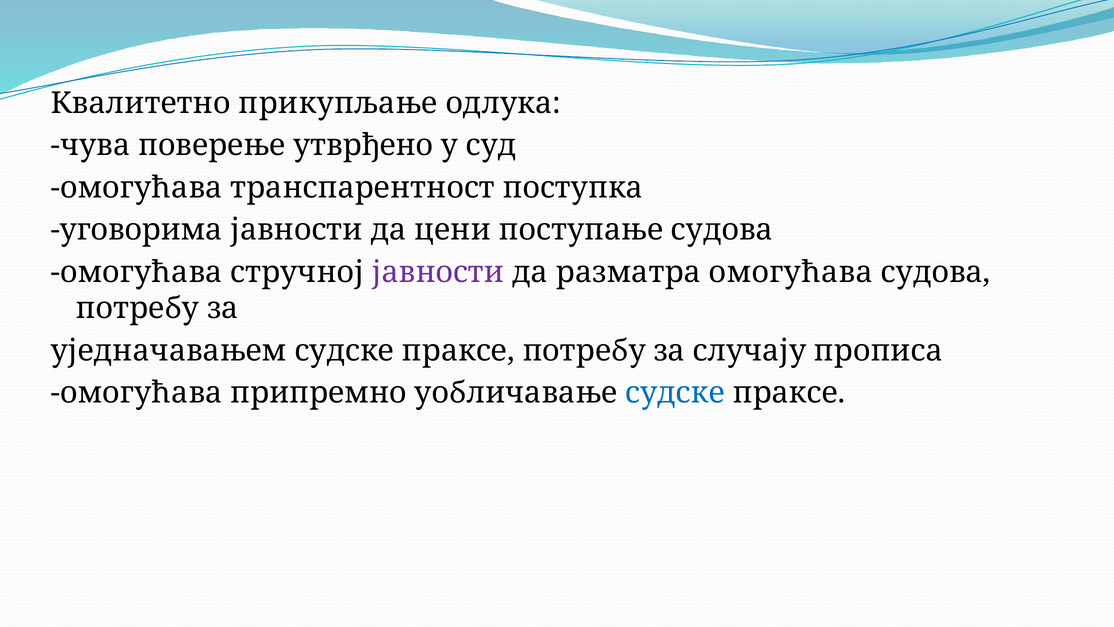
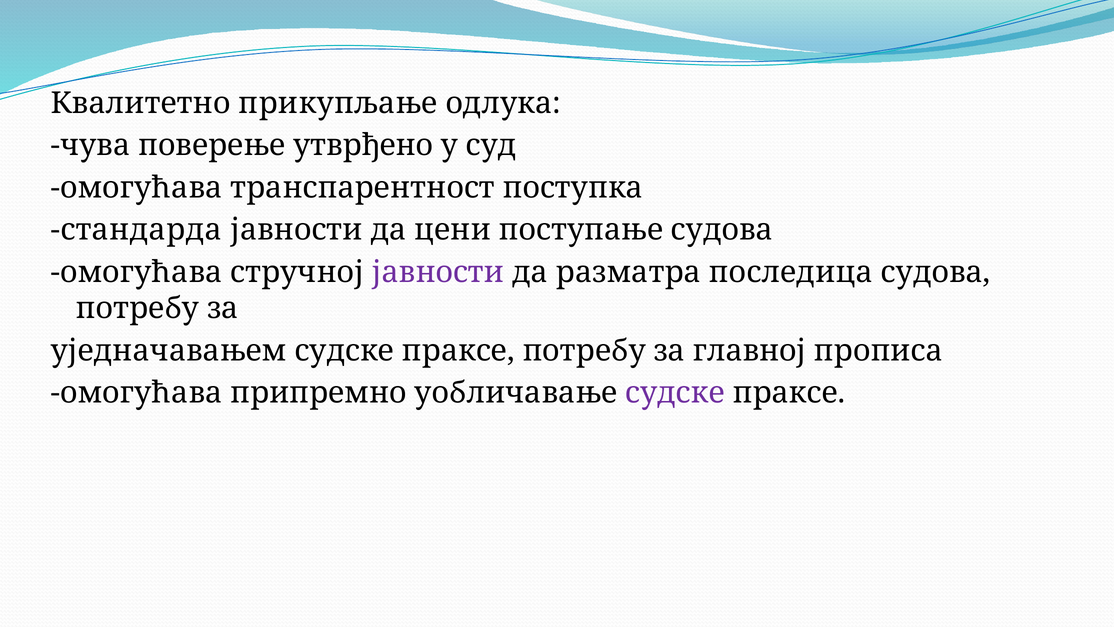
уговорима: уговорима -> стандарда (136, 230)
разматра омогућава: омогућава -> последица (791, 272)
случају: случају -> главној (750, 350)
судске colour: blue -> purple (675, 393)
